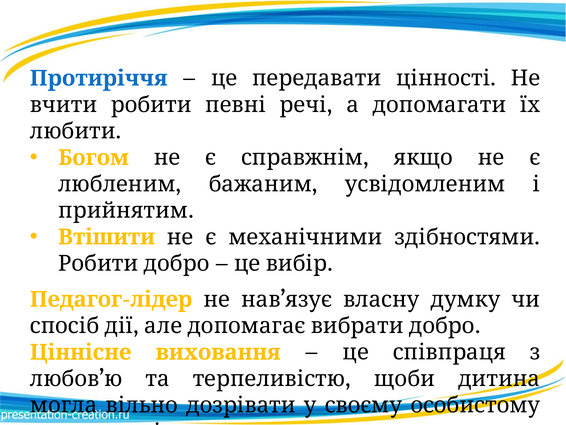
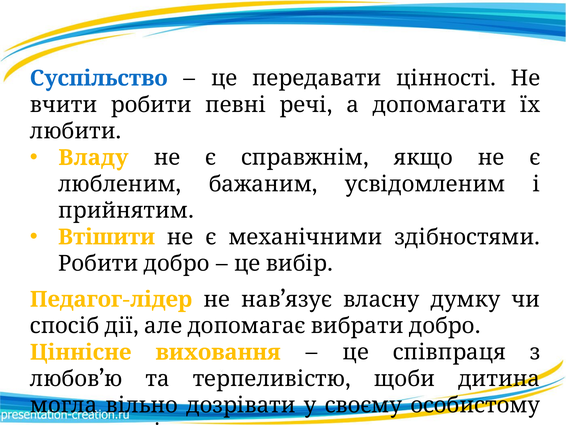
Протиріччя: Протиріччя -> Суспільство (99, 78)
Богом: Богом -> Владу (93, 157)
